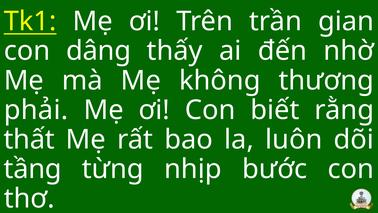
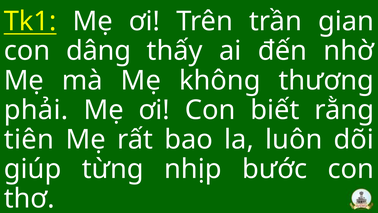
thất: thất -> tiên (29, 139)
tầng: tầng -> giúp (33, 169)
